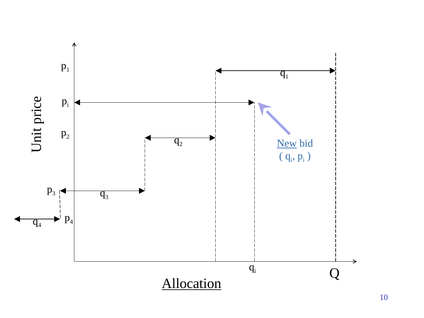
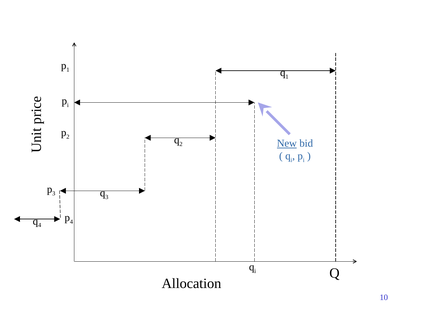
Allocation underline: present -> none (192, 284)
